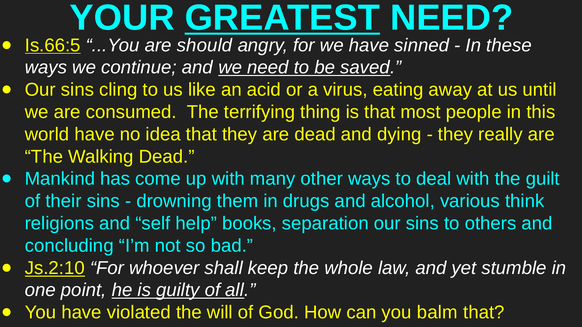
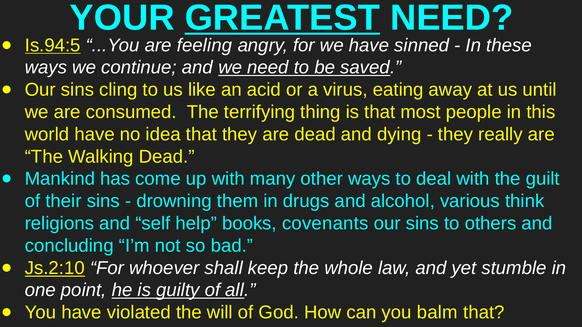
Is.66:5: Is.66:5 -> Is.94:5 (53, 45)
should: should -> feeling (205, 45)
separation: separation -> covenants (325, 224)
